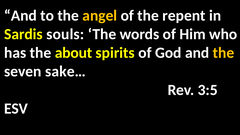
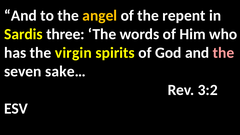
souls: souls -> three (65, 34)
about: about -> virgin (73, 53)
the colour: yellow -> pink (224, 53)
3:5: 3:5 -> 3:2 (208, 90)
